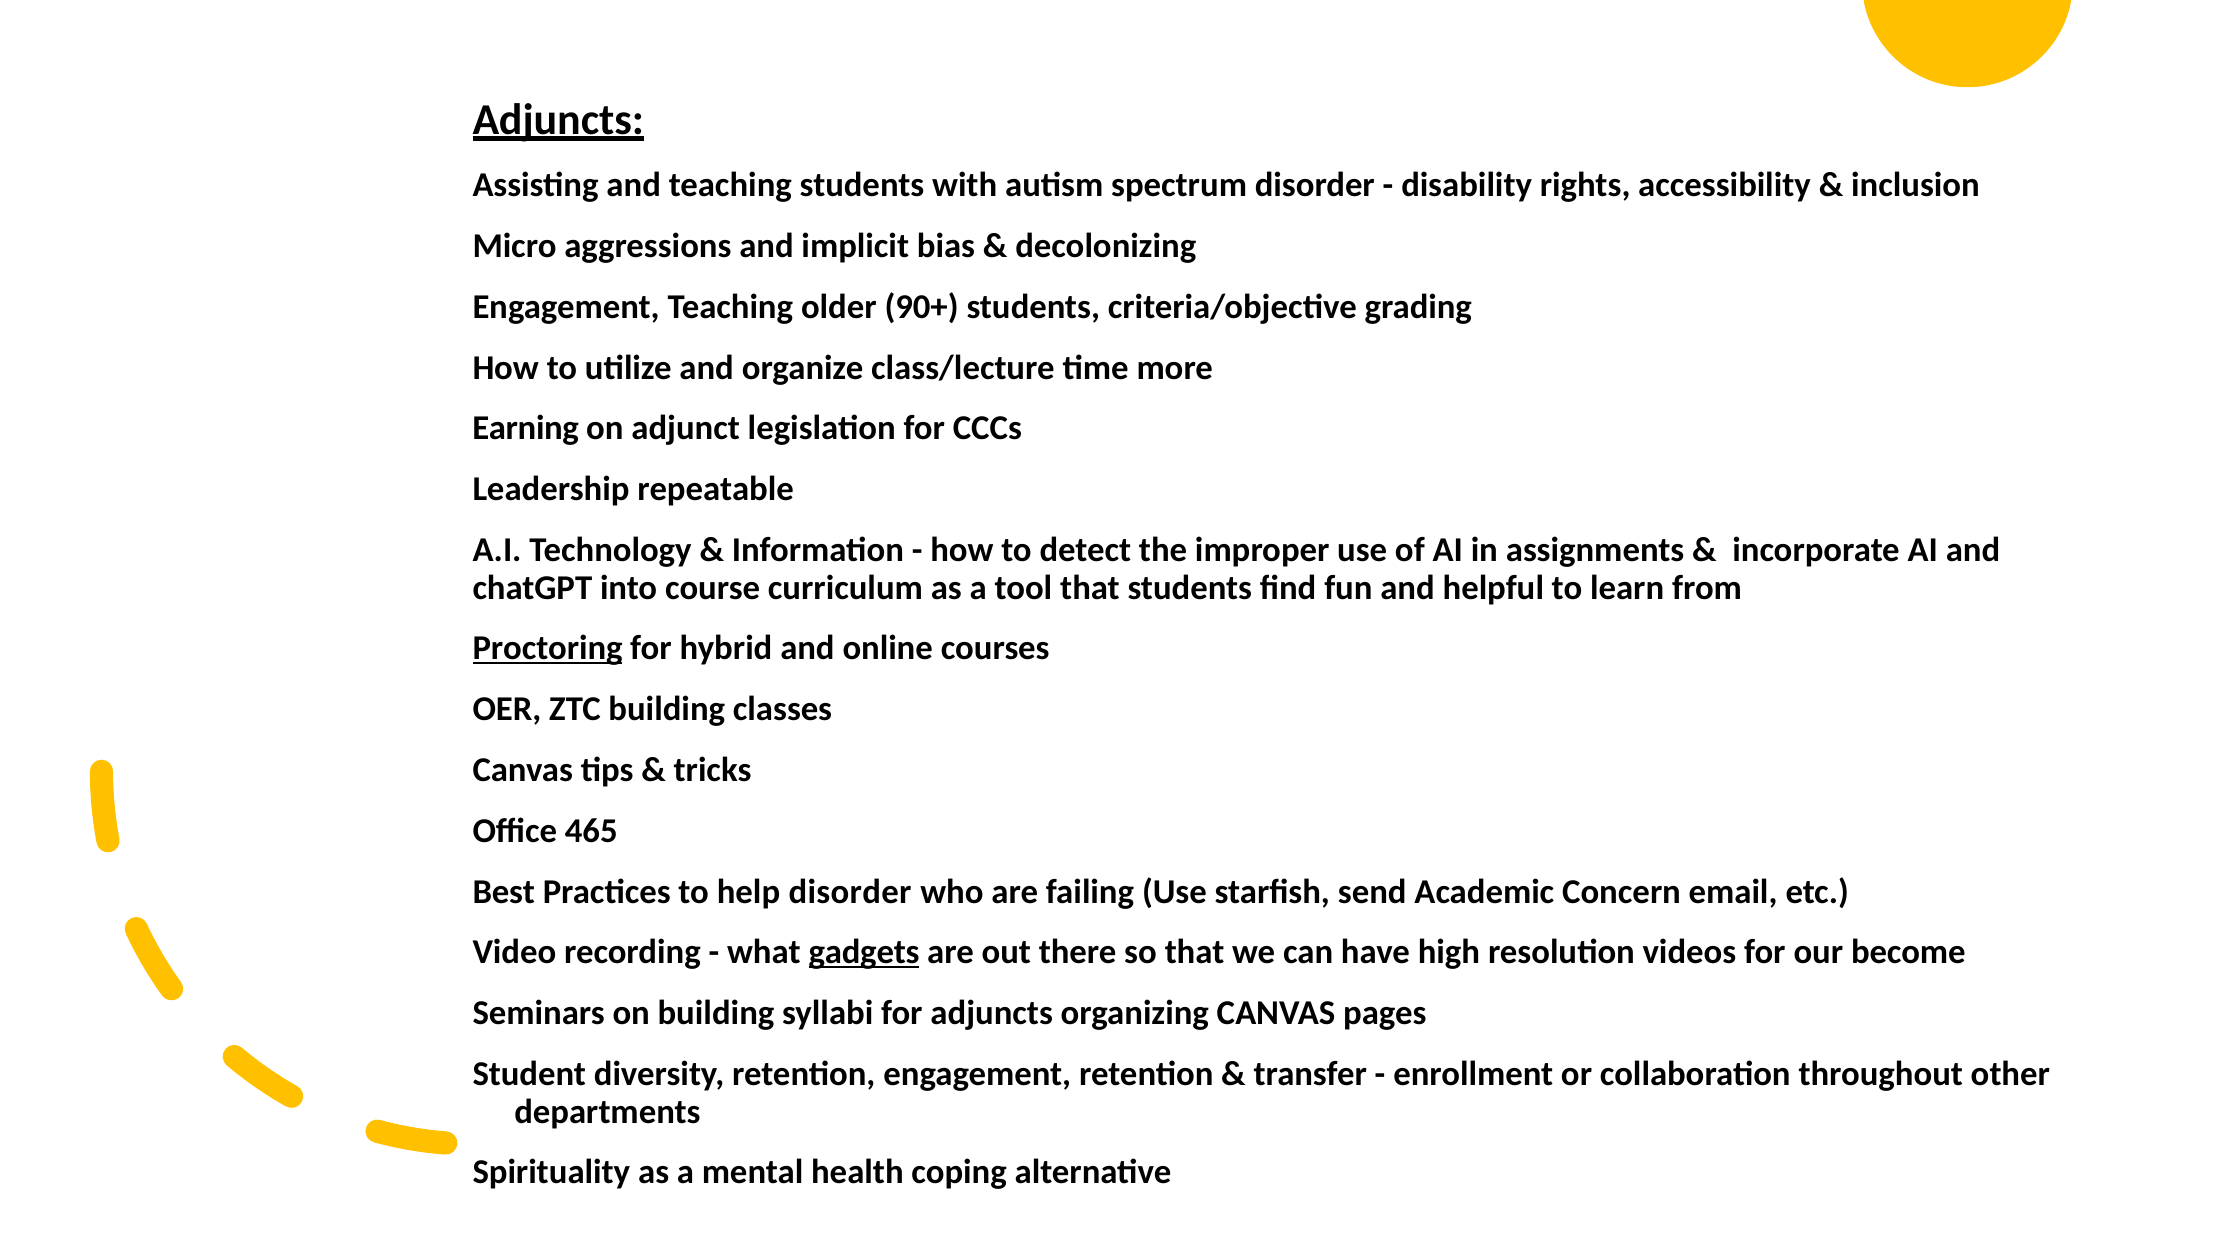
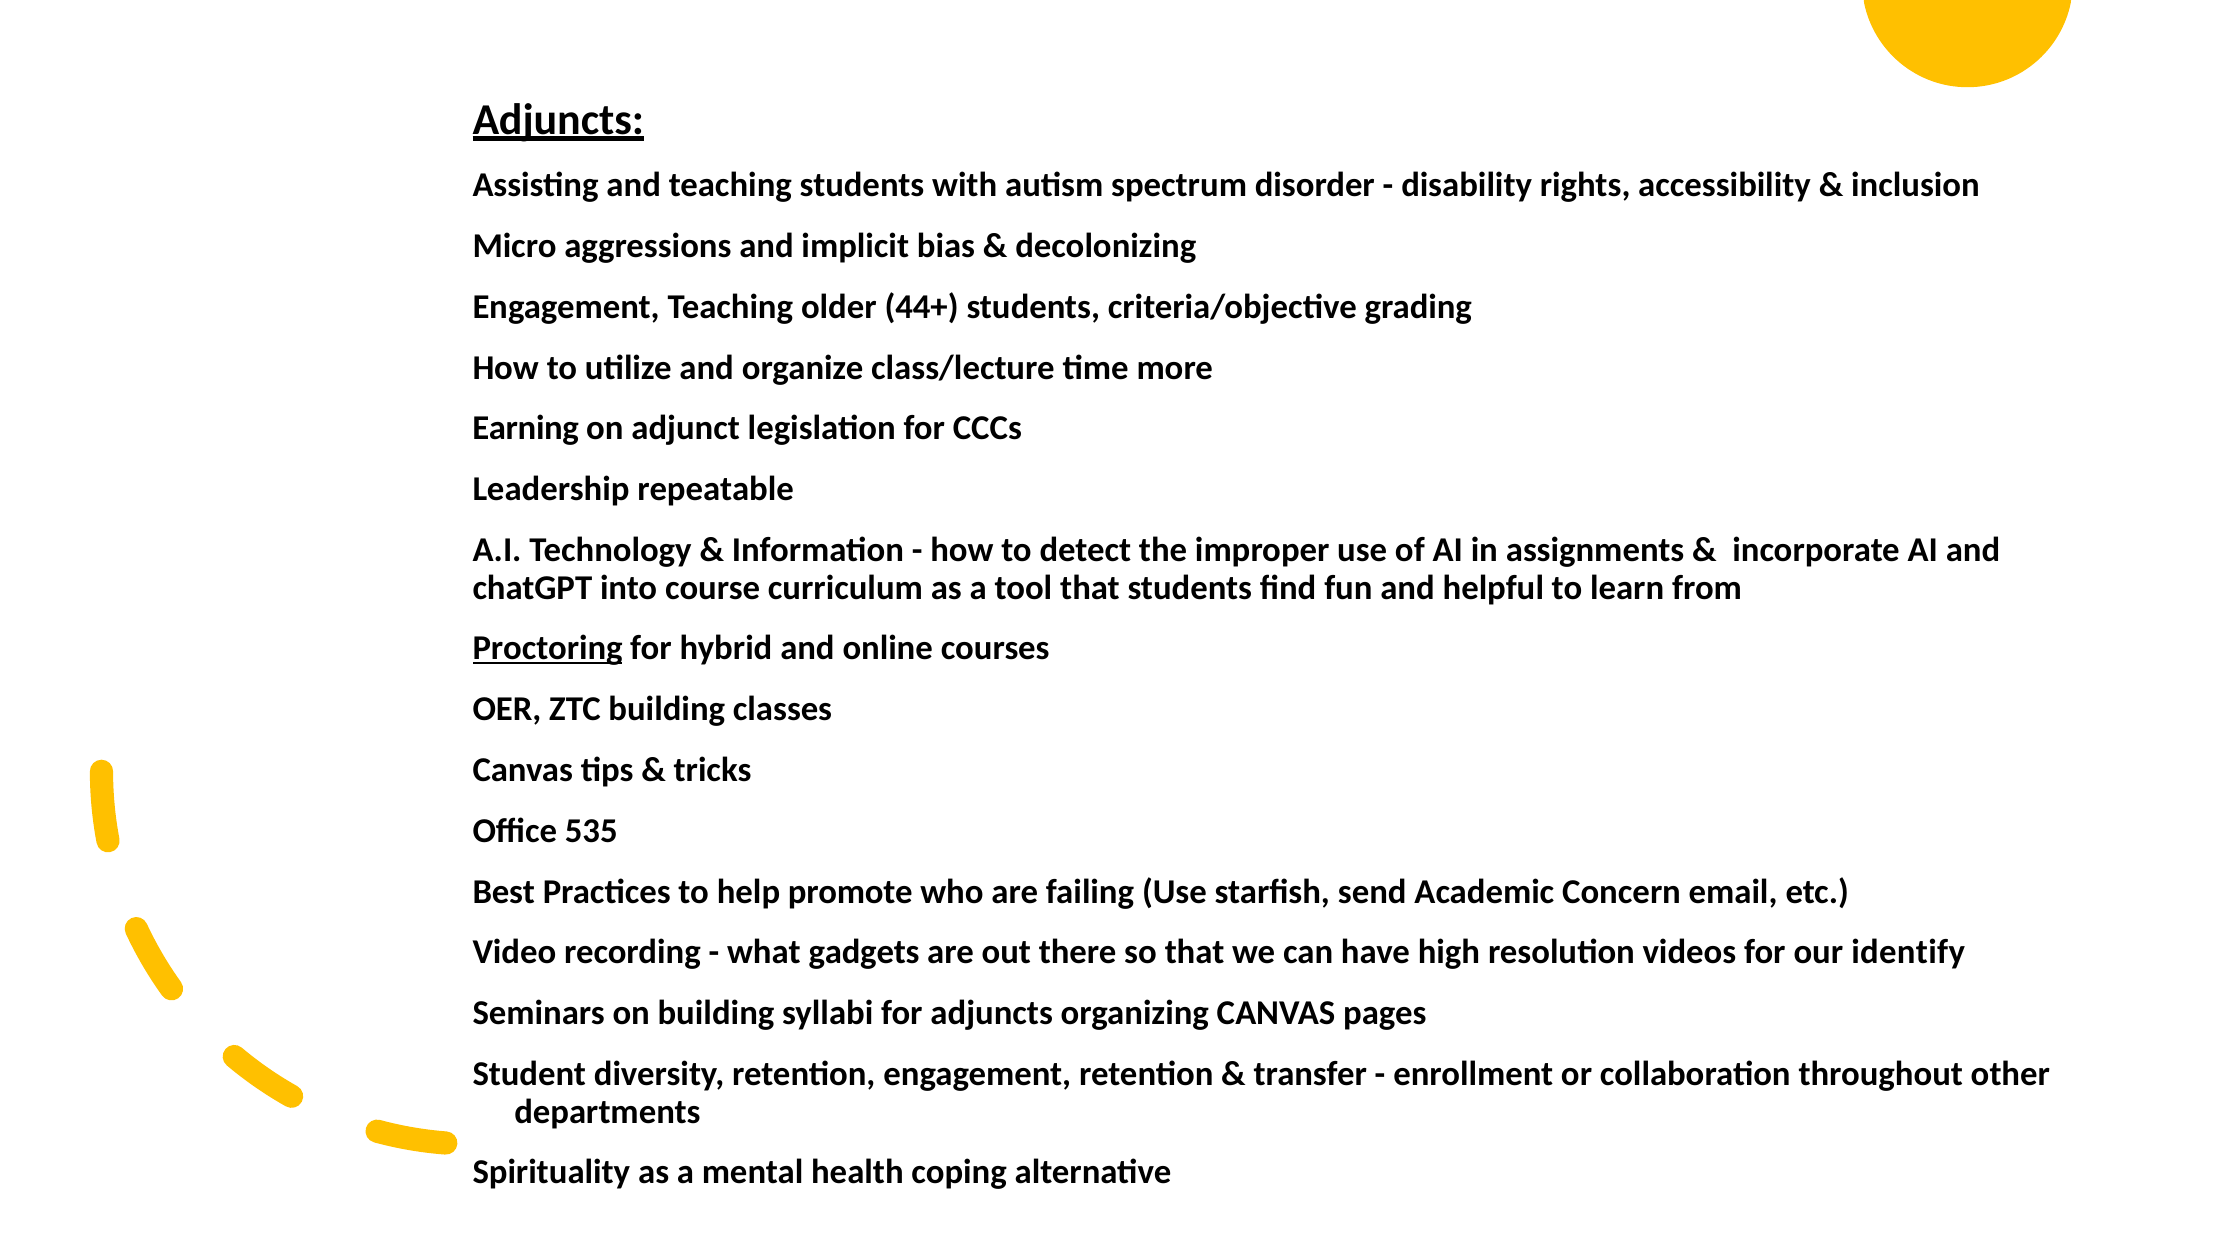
90+: 90+ -> 44+ (922, 307)
465: 465 -> 535 (591, 831)
help disorder: disorder -> promote (850, 892)
gadgets underline: present -> none (864, 952)
become: become -> identify (1908, 952)
